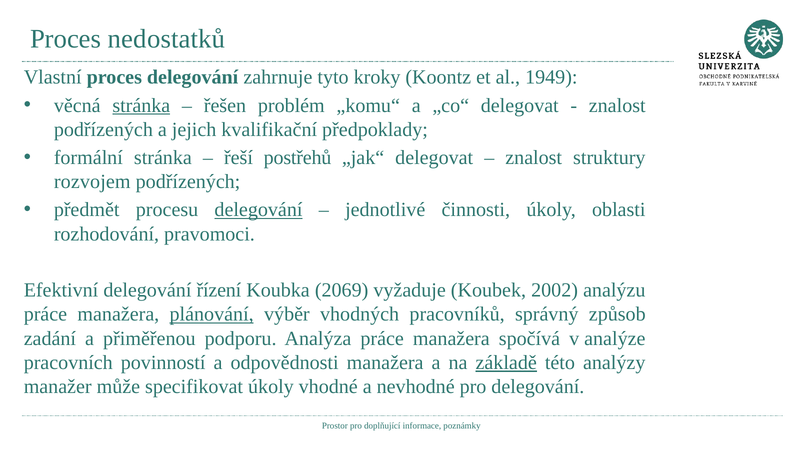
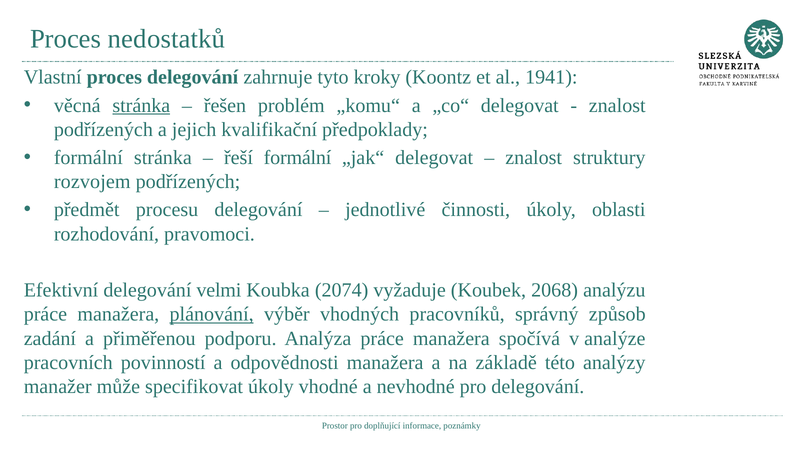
1949: 1949 -> 1941 (551, 77)
řeší postřehů: postřehů -> formální (298, 158)
delegování underline: present -> none (258, 210)
řízení: řízení -> velmi (219, 290)
2069: 2069 -> 2074 (342, 290)
2002: 2002 -> 2068 (555, 290)
základě underline: present -> none (506, 362)
